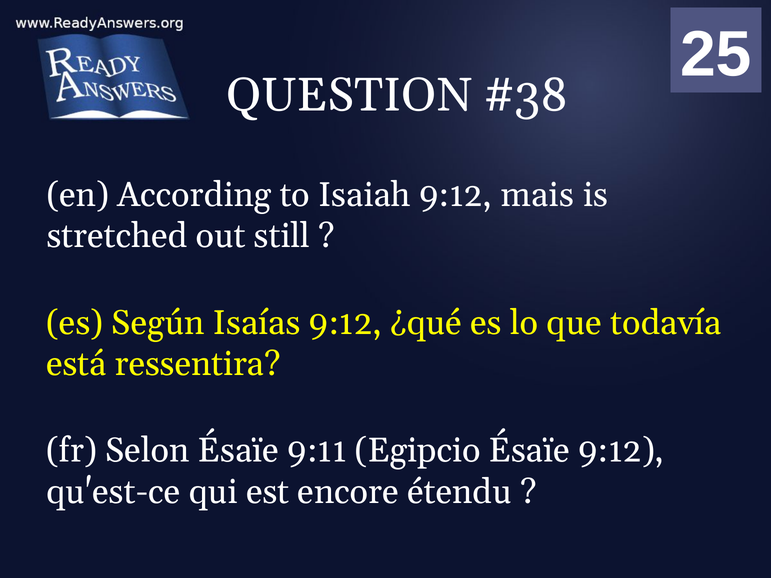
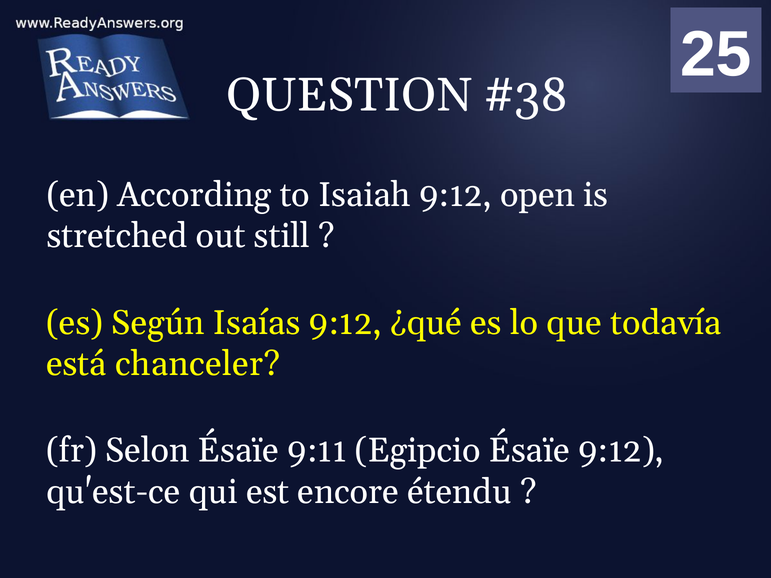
mais: mais -> open (538, 195)
ressentira: ressentira -> chanceler (197, 364)
